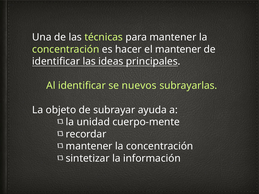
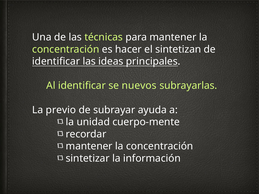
el mantener: mantener -> sintetizan (178, 49)
objeto: objeto -> previo (61, 110)
